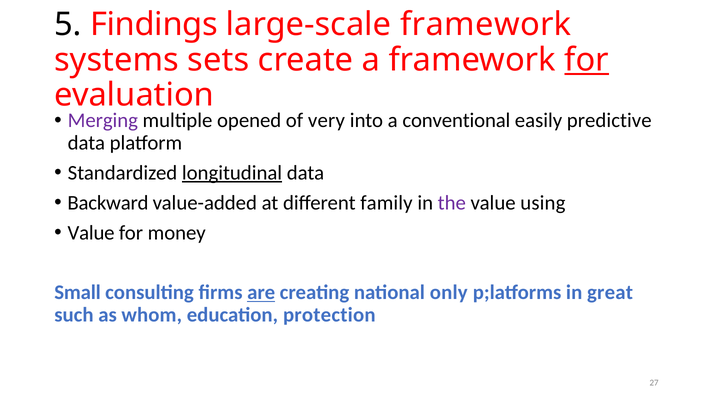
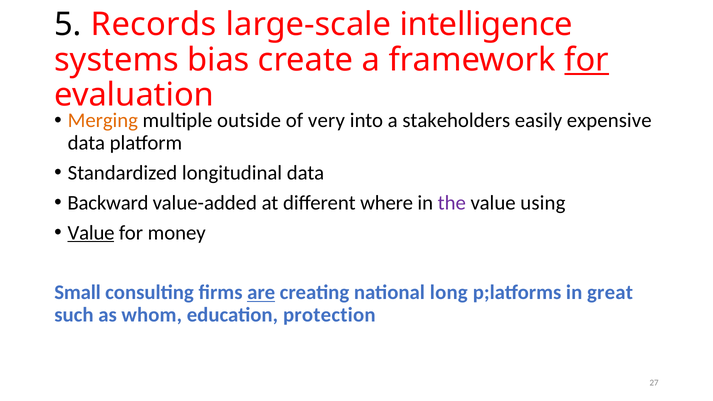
Findings: Findings -> Records (154, 25)
large-scale framework: framework -> intelligence (486, 25)
sets: sets -> bias (218, 60)
Merging colour: purple -> orange (103, 121)
opened: opened -> outside (249, 121)
conventional: conventional -> stakeholders (456, 121)
predictive: predictive -> expensive (609, 121)
longitudinal underline: present -> none (232, 173)
family: family -> where (387, 203)
Value underline: none -> present (91, 233)
only: only -> long (449, 292)
